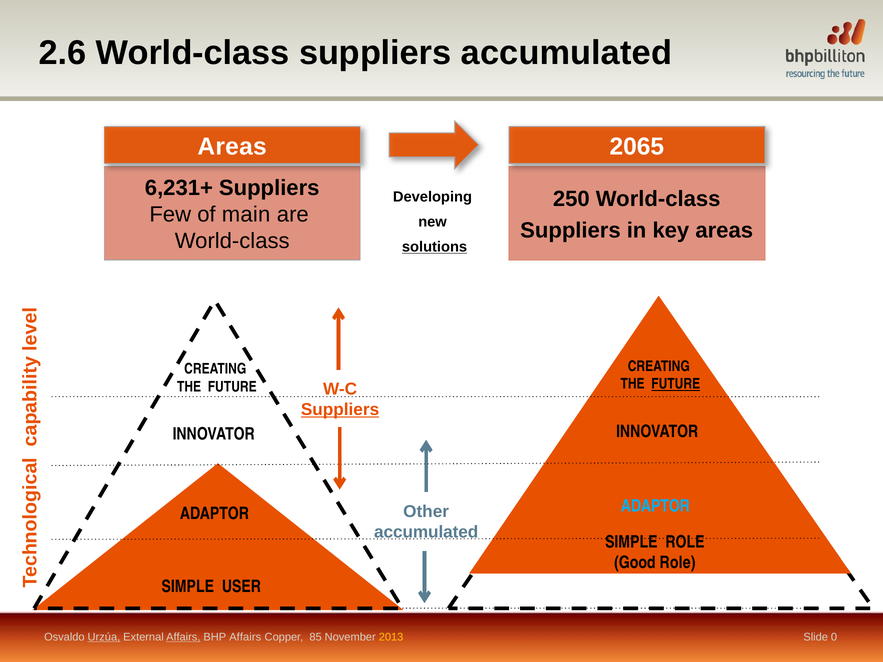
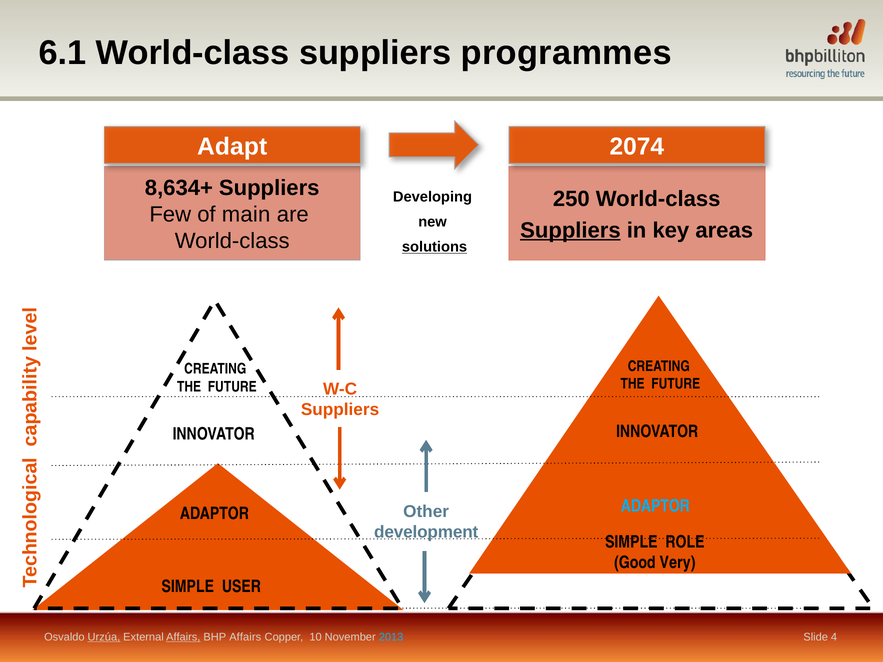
2.6: 2.6 -> 6.1 (63, 53)
suppliers accumulated: accumulated -> programmes (566, 53)
Areas: Areas -> Adapt (232, 147)
2065: 2065 -> 2074 (637, 147)
6,231+: 6,231+ -> 8,634+ (179, 188)
Suppliers underline: none -> present (570, 230)
FUTURE underline: present -> none (676, 384)
Suppliers underline: present -> none (340, 410)
accumulated: accumulated -> development (426, 532)
Good Role: Role -> Very (678, 563)
85: 85 -> 10 (316, 637)
2013 colour: yellow -> light blue (391, 637)
0: 0 -> 4 (834, 637)
